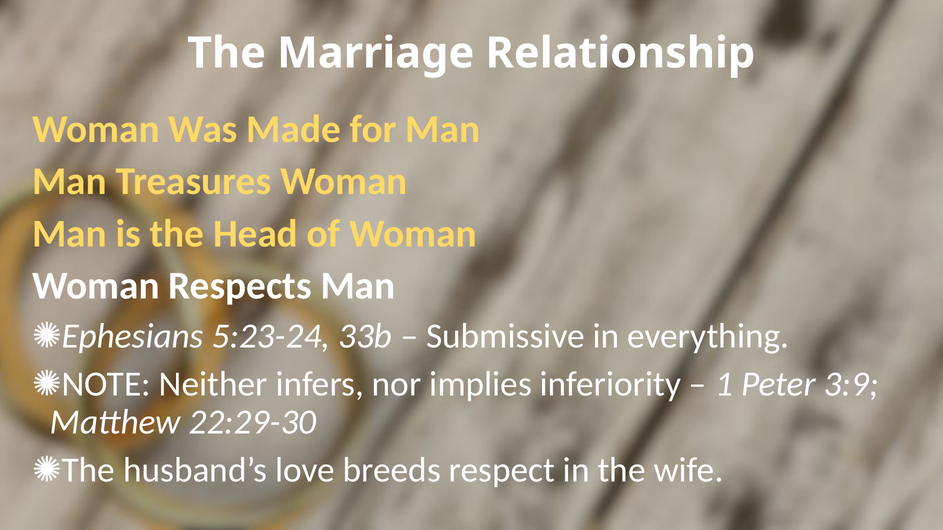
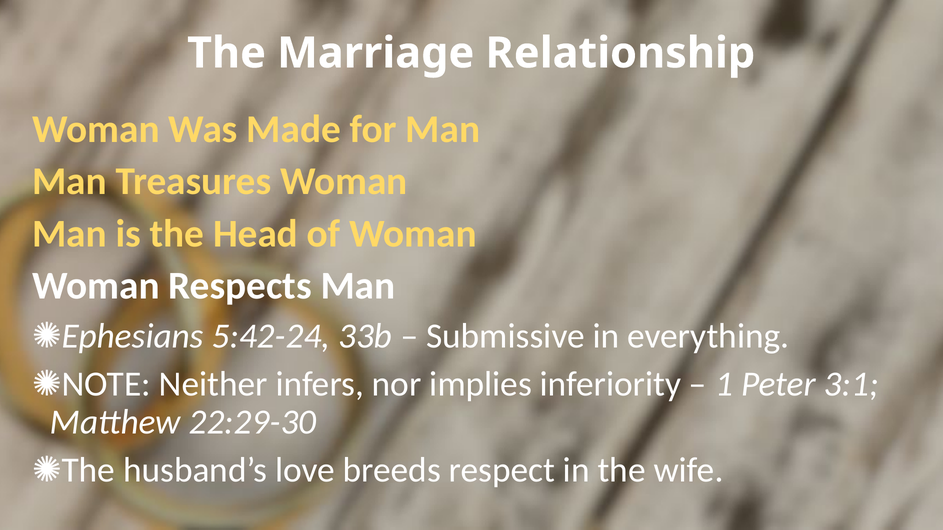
5:23-24: 5:23-24 -> 5:42-24 (271, 336)
3:9: 3:9 -> 3:1 (851, 384)
